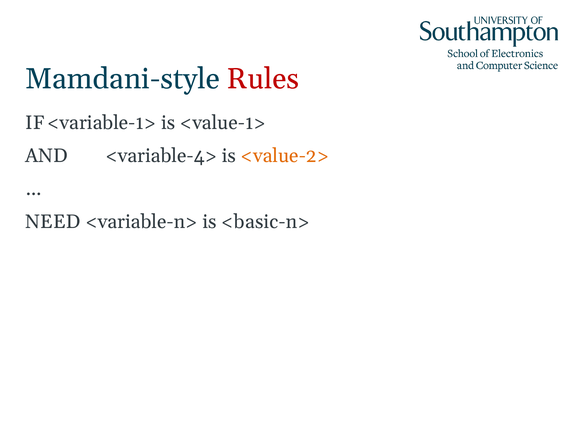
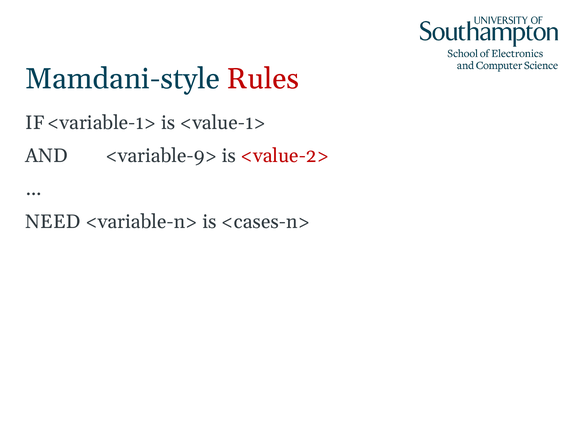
<variable-4>: <variable-4> -> <variable-9> (161, 156)
<value-2> colour: orange -> red (285, 156)
<basic-n>: <basic-n> -> <cases-n> (266, 222)
